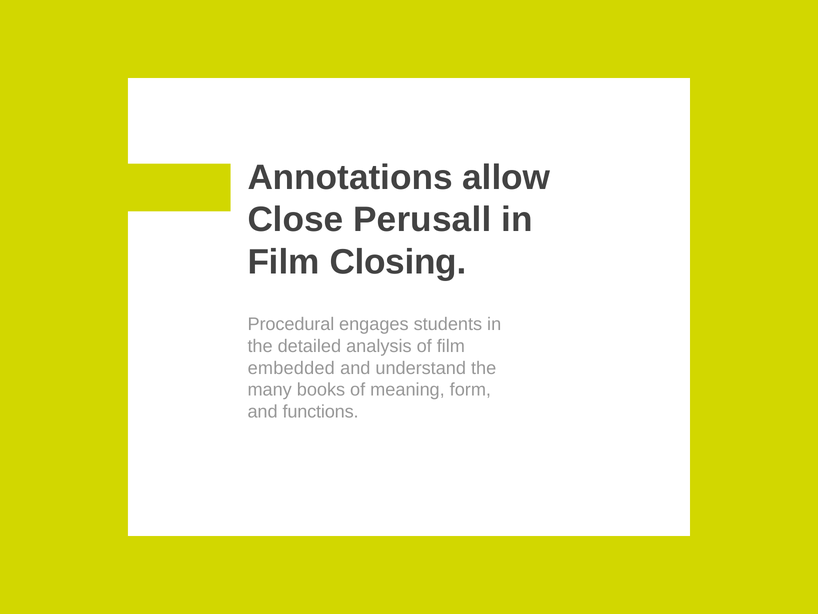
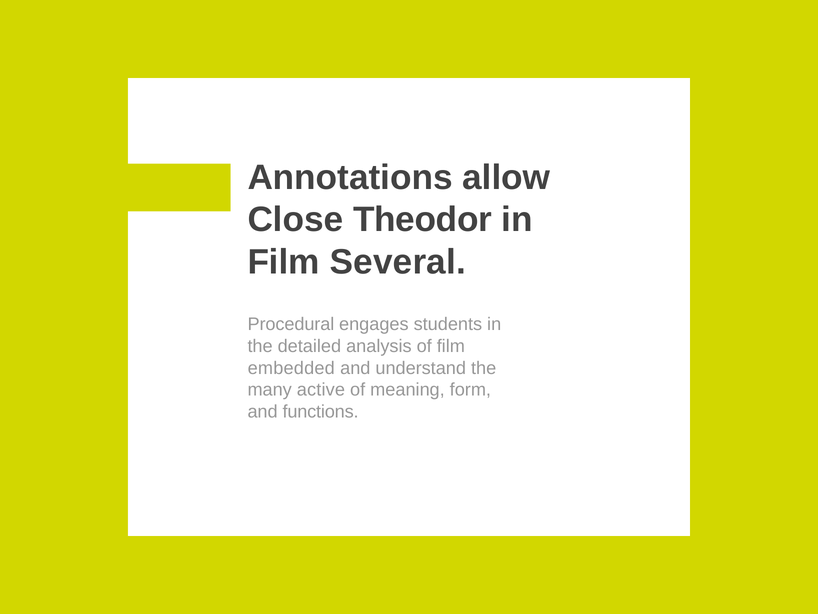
Perusall: Perusall -> Theodor (423, 220)
Closing: Closing -> Several (398, 262)
books: books -> active (321, 390)
